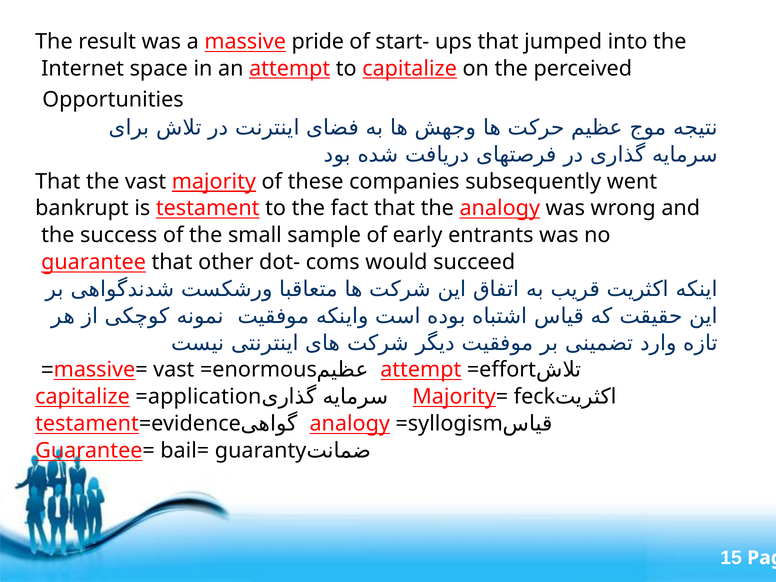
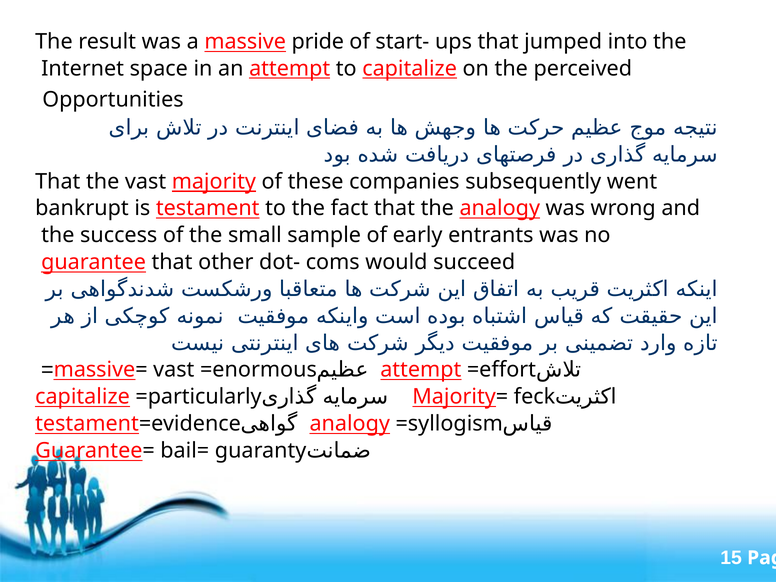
=application: =application -> =particularly (199, 397)
